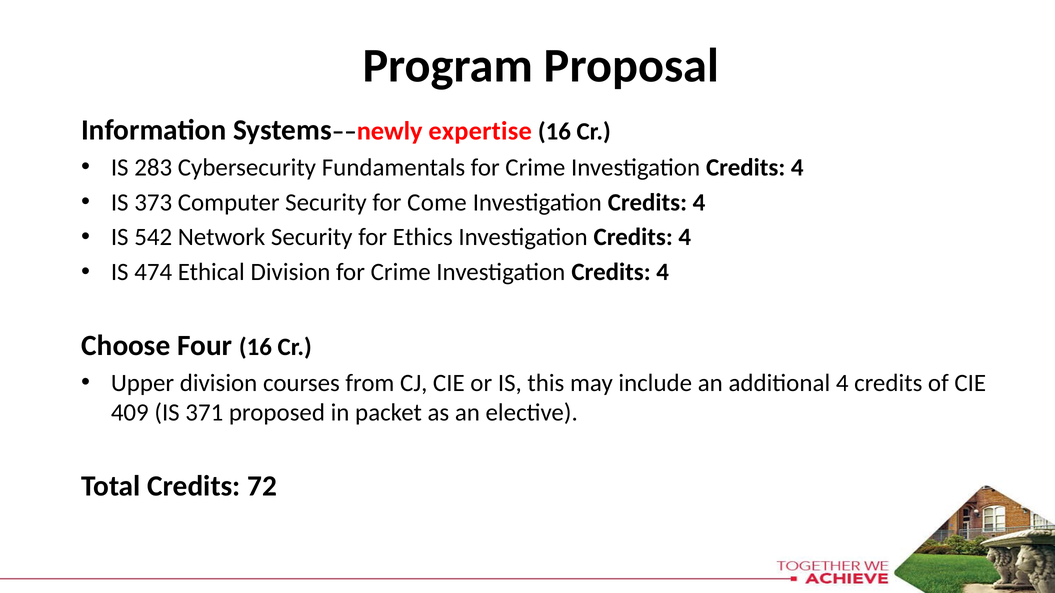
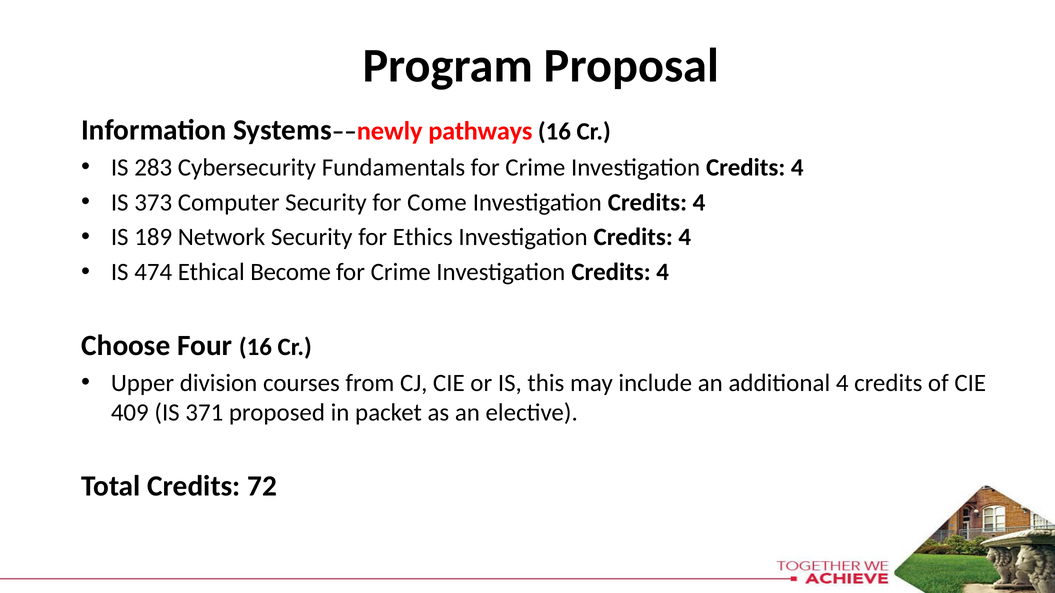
expertise: expertise -> pathways (480, 131)
542: 542 -> 189 (153, 237)
Ethical Division: Division -> Become (291, 272)
